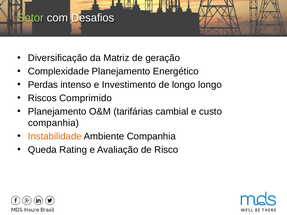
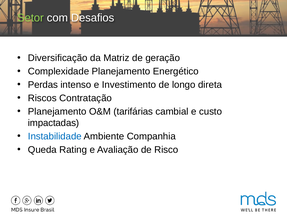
longo longo: longo -> direta (210, 85)
Comprimido: Comprimido -> Contratação (86, 98)
companhia: companhia -> impactadas (54, 123)
Instabilidade colour: orange -> blue (55, 137)
